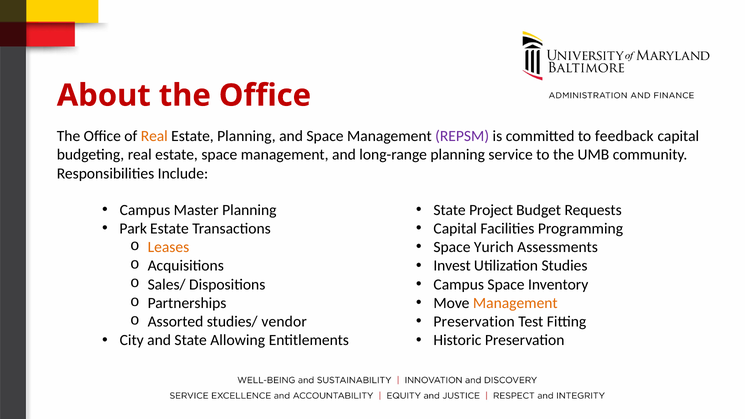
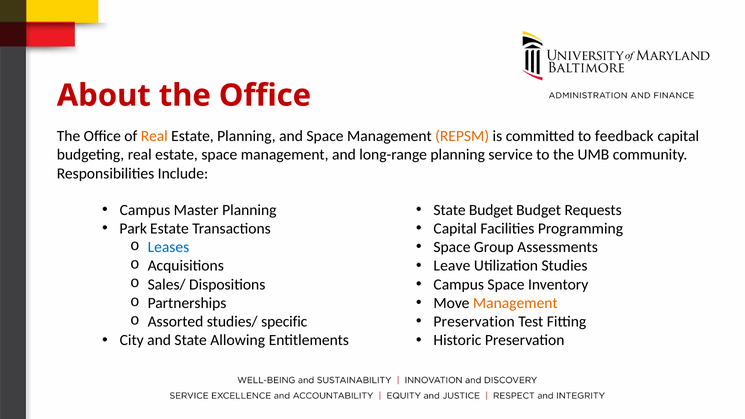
REPSM colour: purple -> orange (462, 136)
State Project: Project -> Budget (491, 210)
Yurich: Yurich -> Group (494, 247)
Leases colour: orange -> blue (168, 247)
Invest: Invest -> Leave (452, 266)
vendor: vendor -> specific (284, 322)
